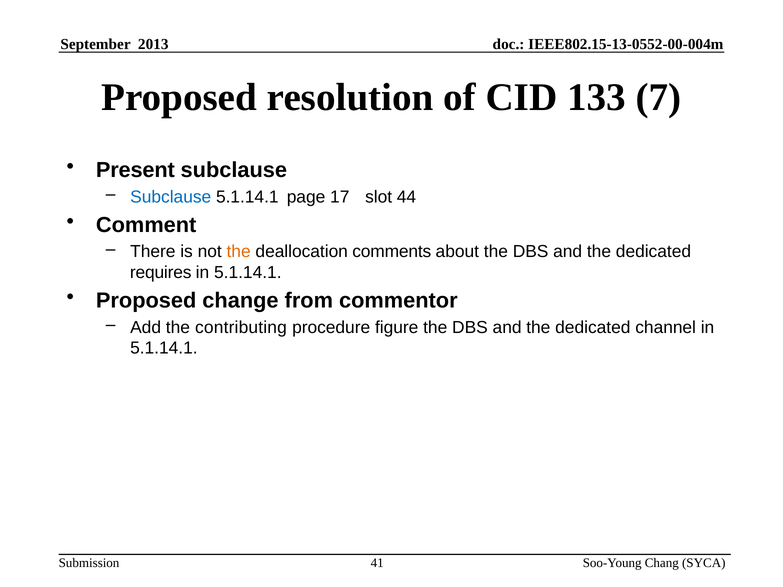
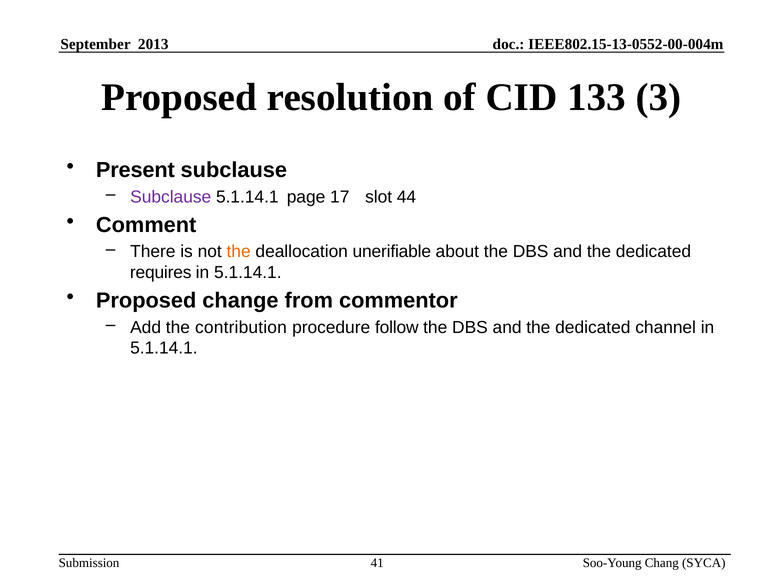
7: 7 -> 3 (659, 97)
Subclause colour: blue -> purple (171, 197)
comments: comments -> unerifiable (392, 252)
contributing: contributing -> contribution (241, 327)
figure: figure -> follow (397, 327)
